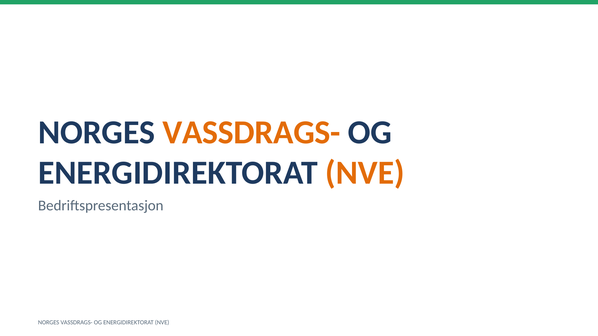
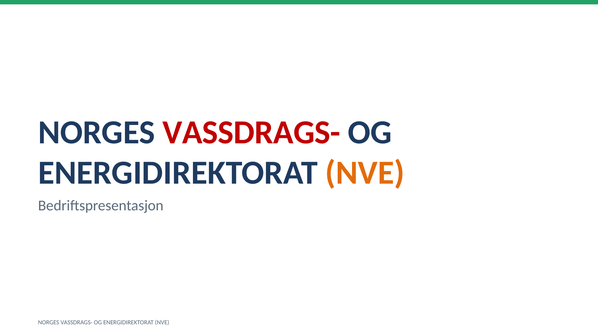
VASSDRAGS- colour: orange -> red (252, 133)
